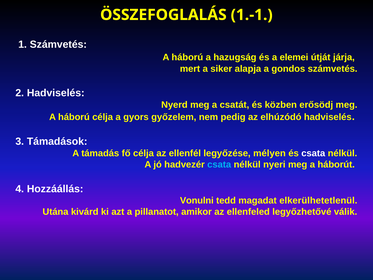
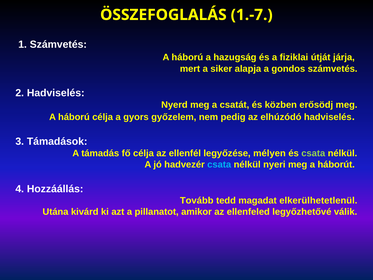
1.-1: 1.-1 -> 1.-7 (252, 15)
elemei: elemei -> fiziklai (294, 57)
csata colour: white -> light green (313, 153)
Vonulni: Vonulni -> Tovább (197, 200)
